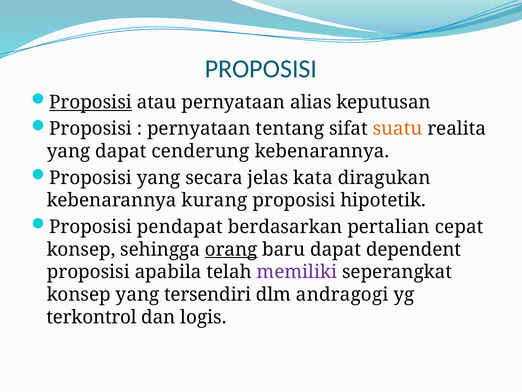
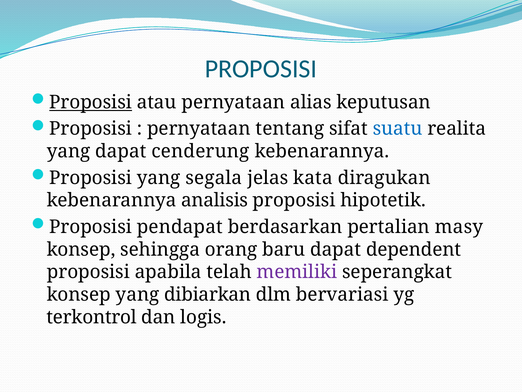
suatu colour: orange -> blue (398, 129)
secara: secara -> segala (214, 178)
kurang: kurang -> analisis (215, 200)
cepat: cepat -> masy (459, 227)
orang underline: present -> none (231, 249)
tersendiri: tersendiri -> dibiarkan (208, 294)
andragogi: andragogi -> bervariasi (342, 294)
